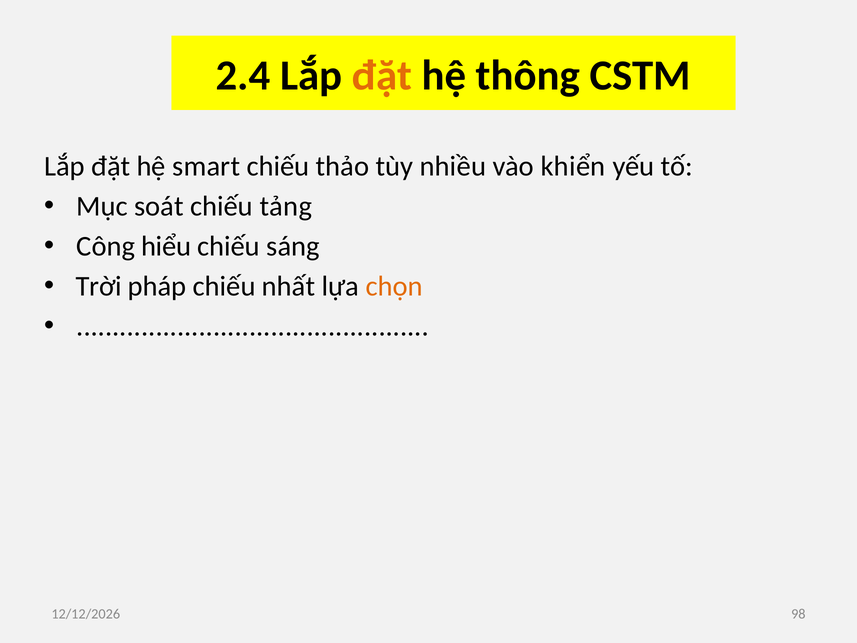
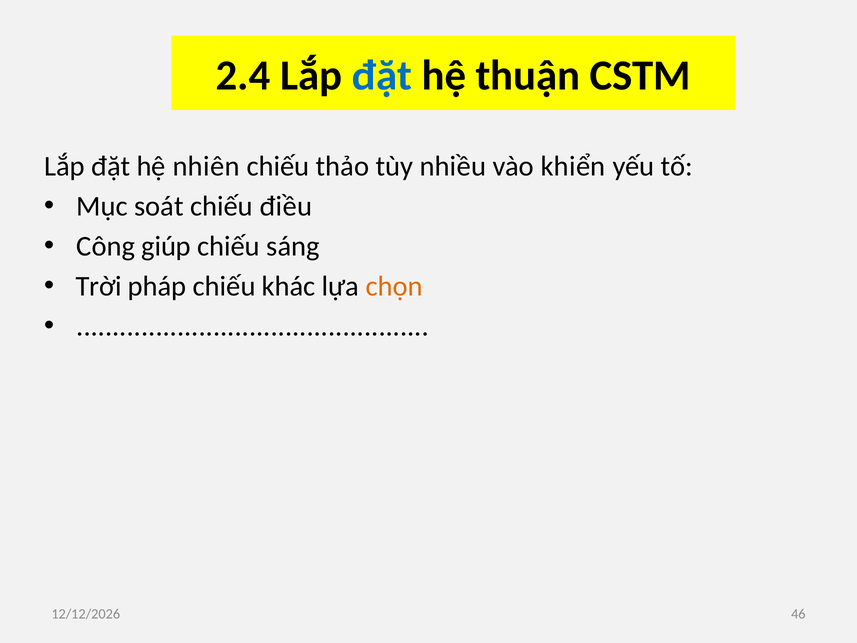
đặt colour: orange -> blue (382, 76)
thông: thông -> thuận (528, 76)
smart: smart -> nhiên (206, 166)
tảng: tảng -> điều (286, 206)
hiểu: hiểu -> giúp (166, 246)
nhất: nhất -> khác (289, 286)
98: 98 -> 46 (798, 614)
